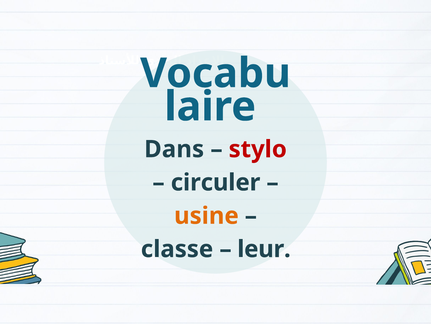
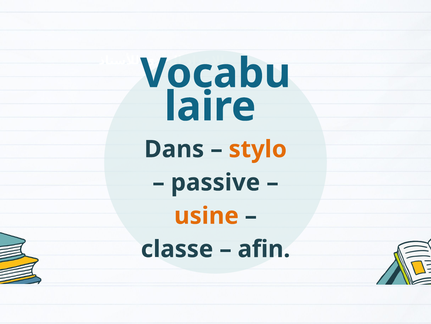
stylo colour: red -> orange (258, 149)
circuler: circuler -> passive (215, 182)
leur: leur -> afin (264, 249)
